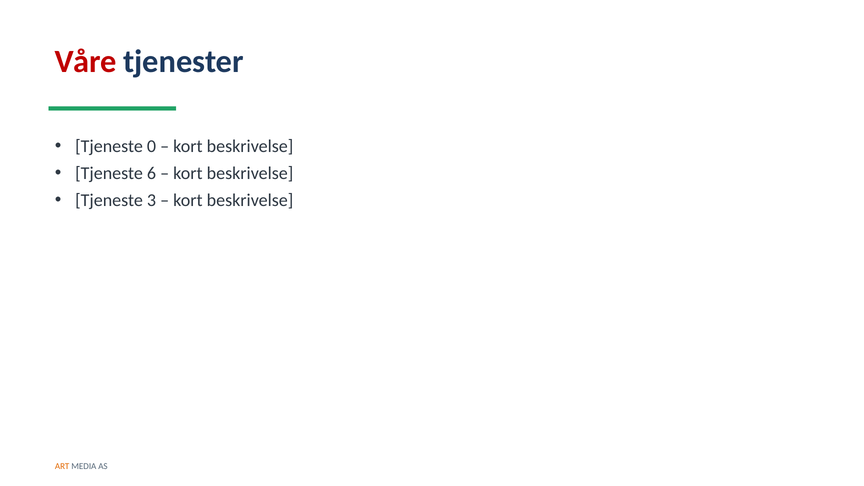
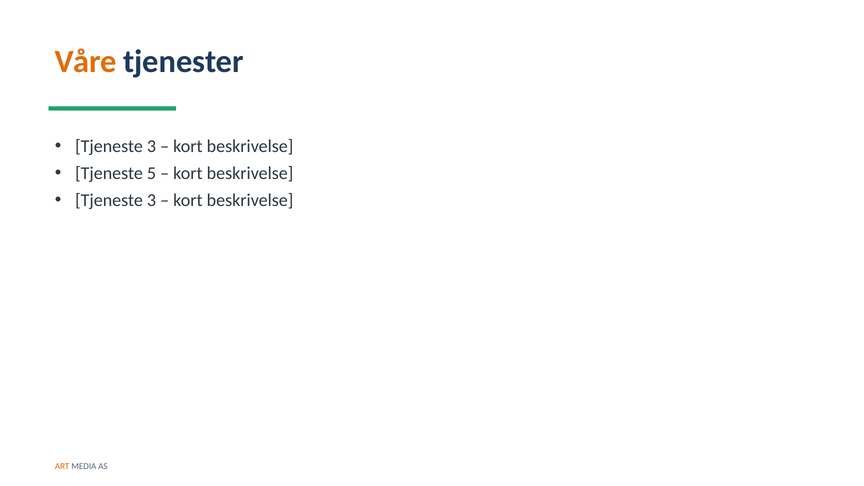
Våre colour: red -> orange (86, 62)
0: 0 -> 3 (151, 146)
6: 6 -> 5 (151, 173)
